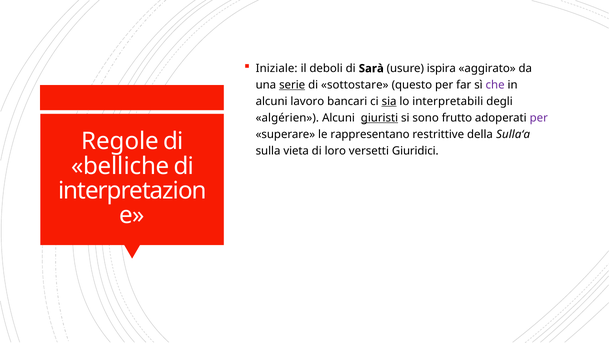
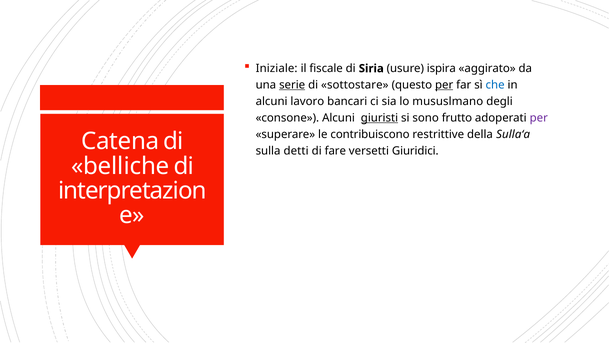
deboli: deboli -> fiscale (326, 69)
Sarà: Sarà -> Siria (371, 69)
per underline: none -> present (444, 85)
che colour: purple -> blue (495, 85)
sia underline: present -> none (389, 101)
interpretabili: interpretabili -> mususlmano (448, 101)
algérien: algérien -> consone (287, 118)
rappresentano: rappresentano -> contribuiscono (370, 134)
Regole: Regole -> Catena (120, 141)
vieta: vieta -> detti (296, 151)
loro: loro -> fare (335, 151)
